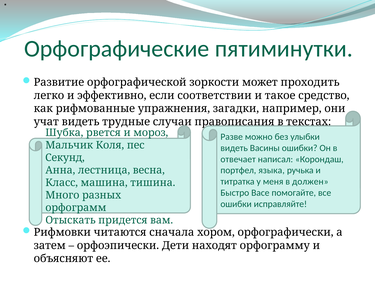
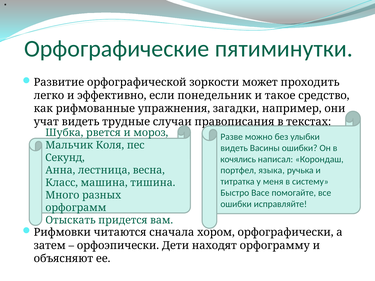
соответствии: соответствии -> понедельник (215, 96)
отвечает: отвечает -> кочялись (238, 159)
должен: должен -> систему (310, 182)
